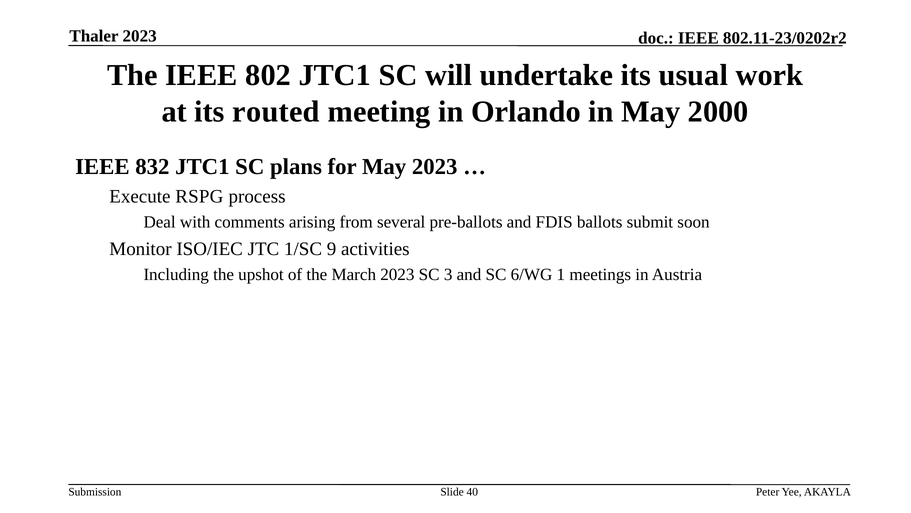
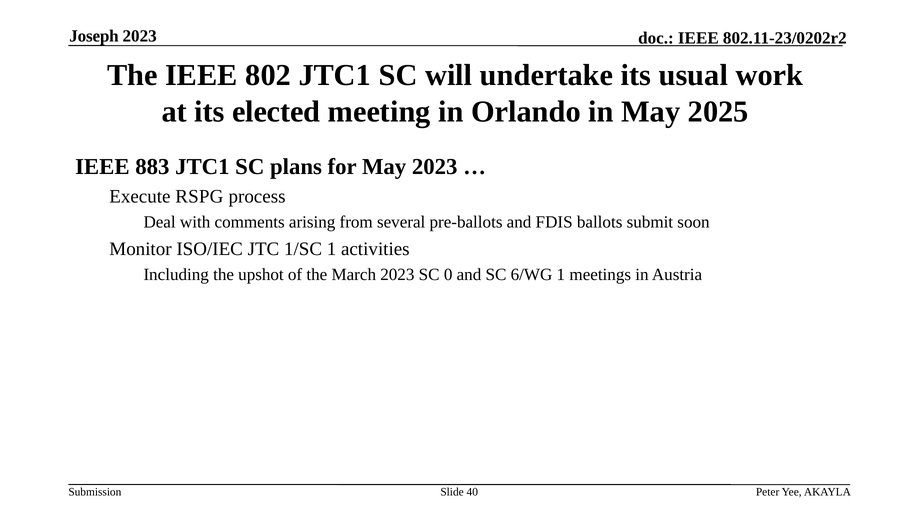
Thaler: Thaler -> Joseph (94, 36)
routed: routed -> elected (276, 111)
2000: 2000 -> 2025 (718, 111)
832: 832 -> 883 (152, 167)
1/SC 9: 9 -> 1 (332, 249)
3: 3 -> 0 (448, 274)
